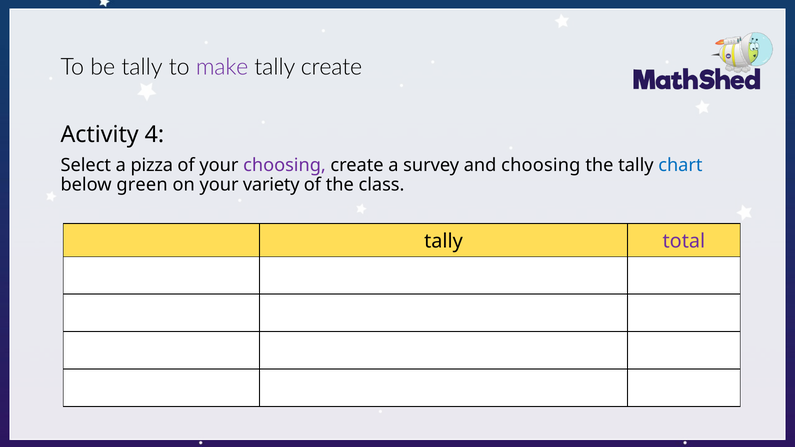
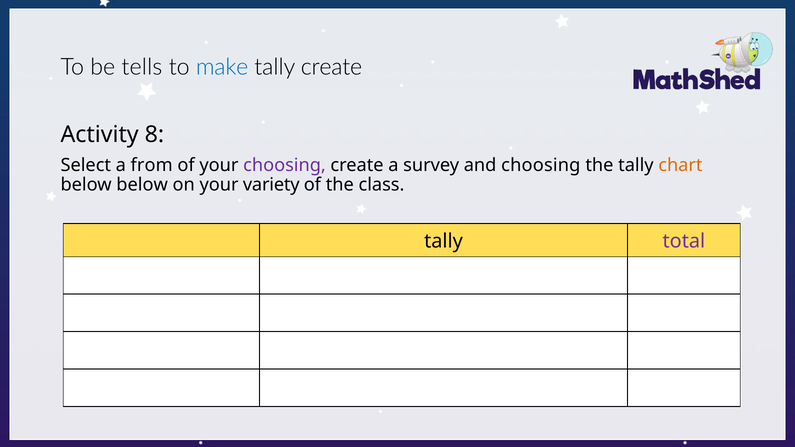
be tally: tally -> tells (142, 67)
make colour: purple -> blue (222, 67)
4: 4 -> 8 (154, 134)
pizza: pizza -> from (152, 165)
chart colour: blue -> orange (680, 165)
below green: green -> below (142, 185)
